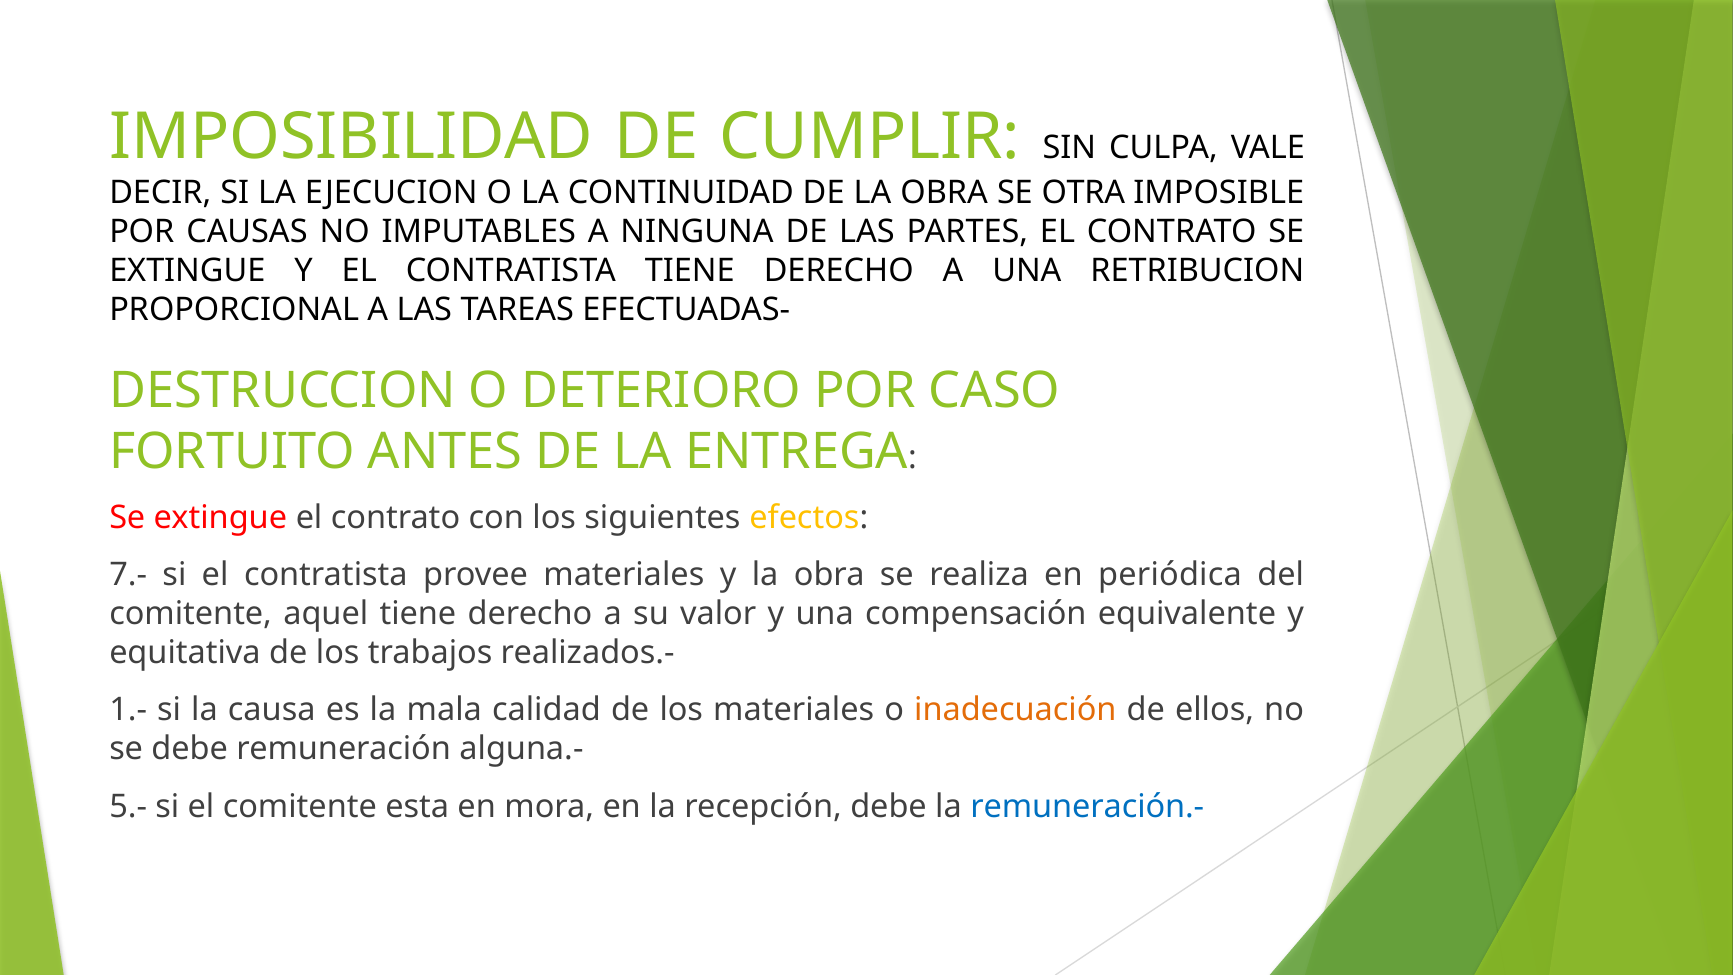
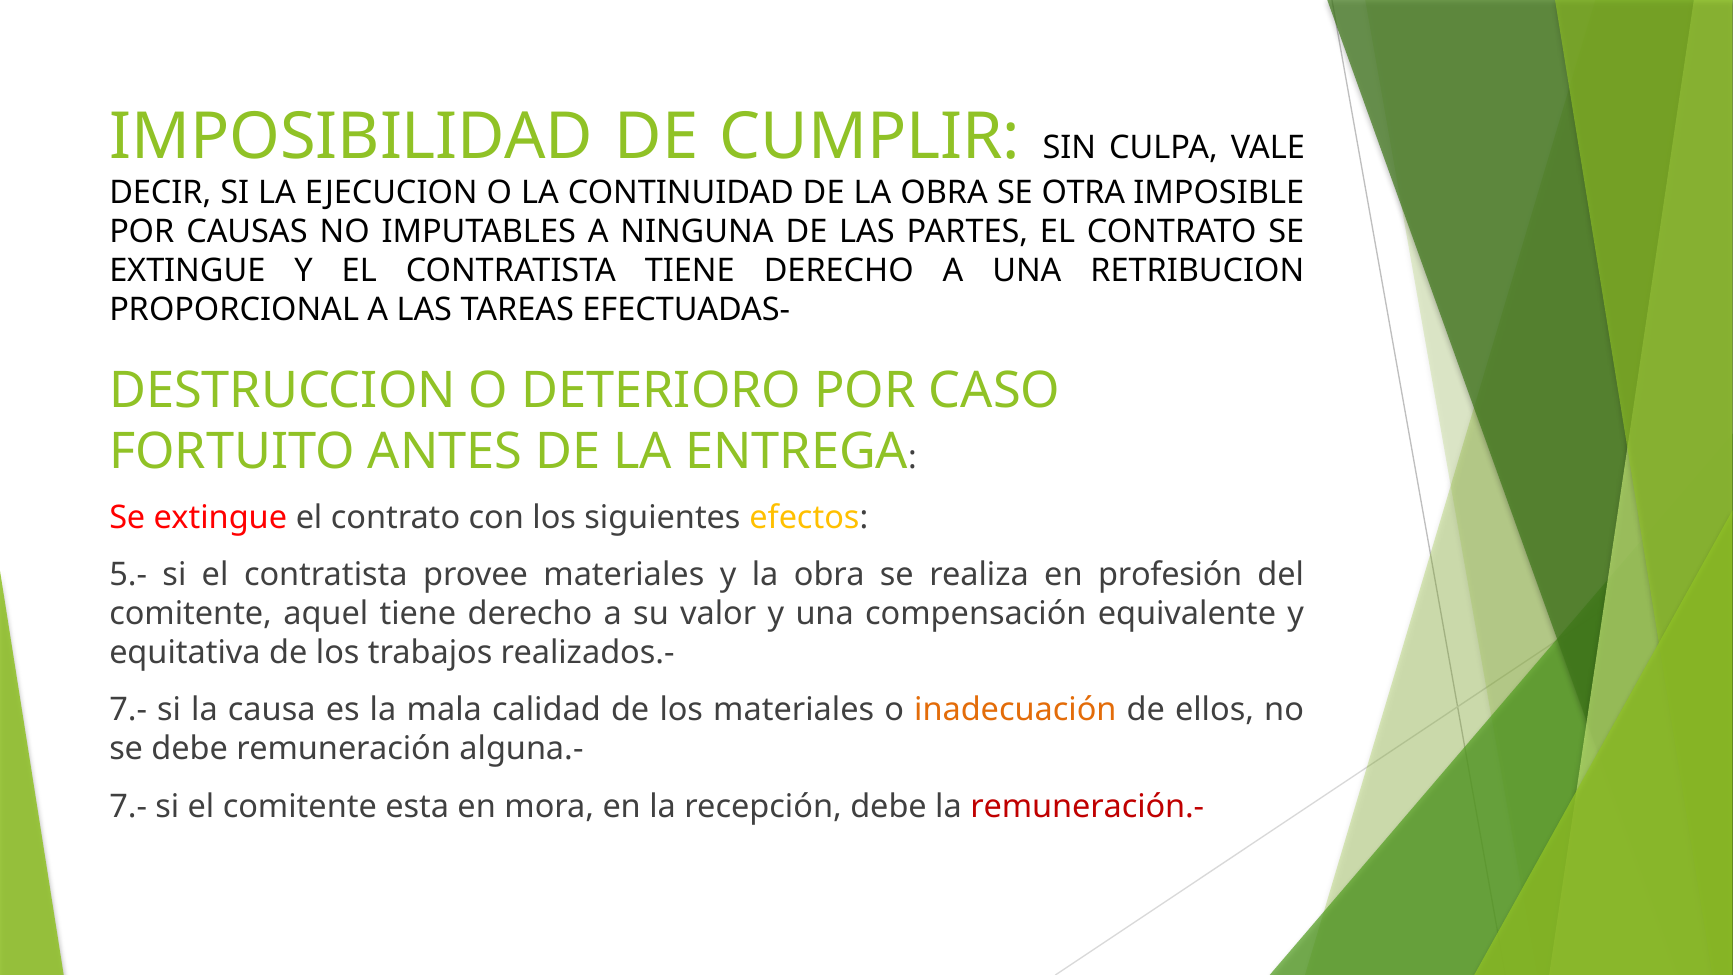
7.-: 7.- -> 5.- (128, 575)
periódica: periódica -> profesión (1170, 575)
1.-: 1.- -> 7.- (128, 710)
5.-: 5.- -> 7.- (128, 806)
remuneración.- colour: blue -> red (1087, 806)
